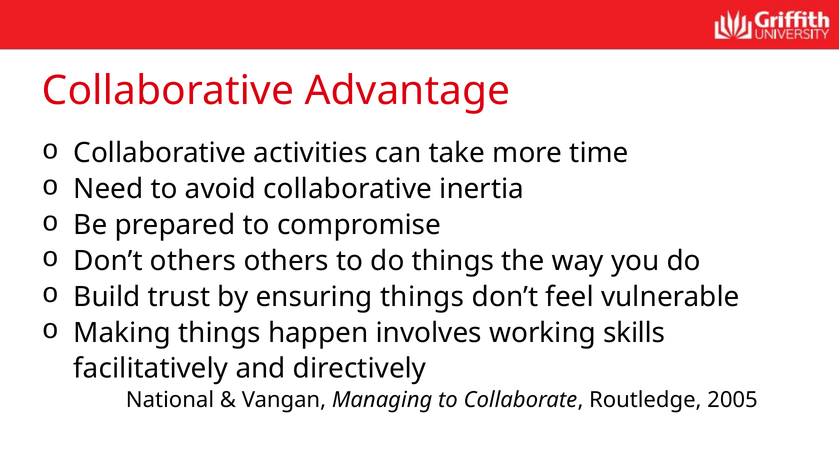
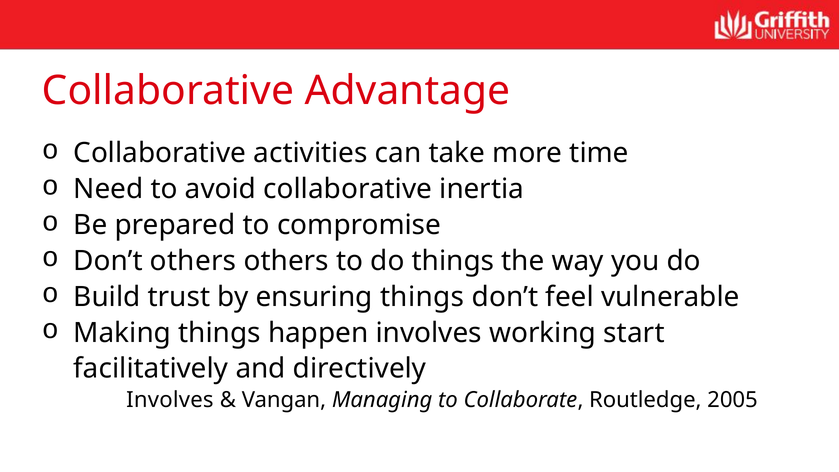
skills: skills -> start (634, 333)
National: National -> Involves (170, 400)
